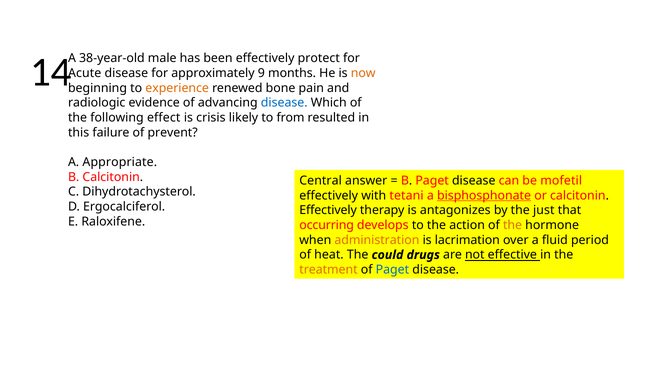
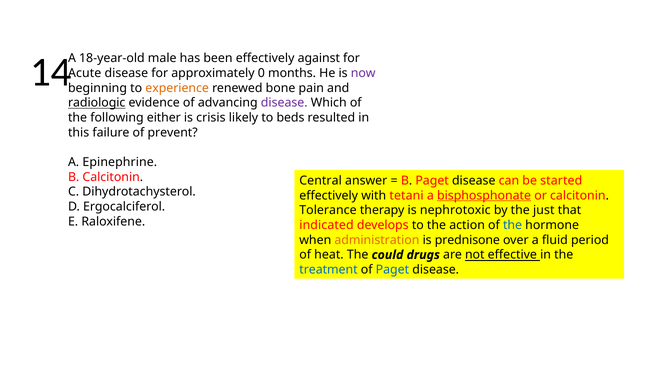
38-year-old: 38-year-old -> 18-year-old (112, 58)
protect: protect -> against (319, 58)
9: 9 -> 0 (261, 73)
now colour: orange -> purple (363, 73)
radiologic underline: none -> present (97, 103)
disease colour: blue -> purple (284, 103)
effect: effect -> either (164, 118)
from: from -> beds (290, 118)
Appropriate: Appropriate -> Epinephrine (120, 162)
mofetil: mofetil -> started (561, 181)
Effectively: Effectively -> Tolerance (328, 210)
antagonizes: antagonizes -> nephrotoxic (455, 210)
occurring: occurring -> indicated (326, 225)
the colour: orange -> blue (513, 225)
lacrimation: lacrimation -> prednisone (467, 240)
treatment colour: orange -> blue (328, 270)
